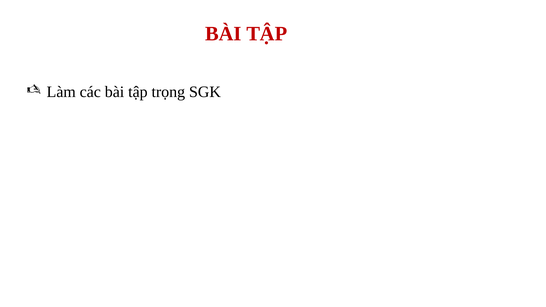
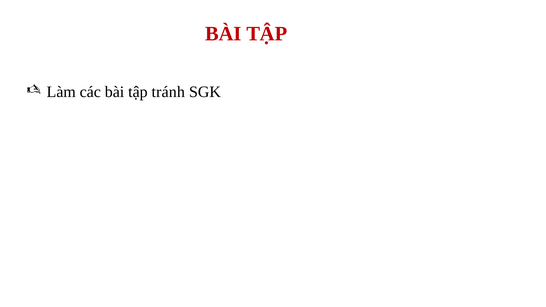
trọng: trọng -> tránh (168, 92)
